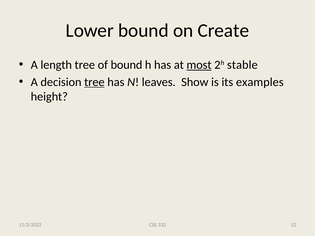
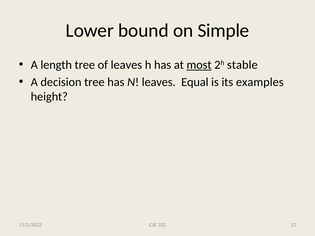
Create: Create -> Simple (223, 30)
of bound: bound -> leaves (126, 65)
tree underline: present -> none (94, 82)
Show: Show -> Equal (195, 82)
